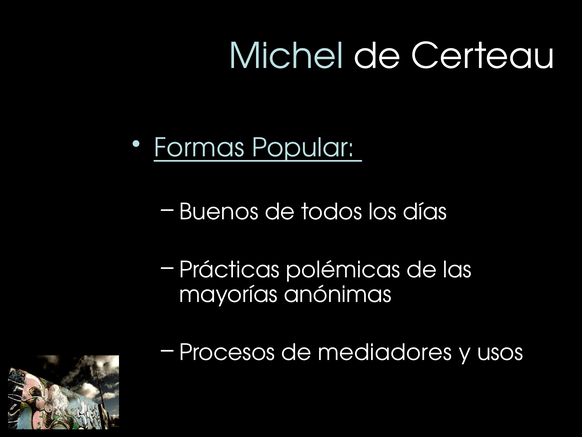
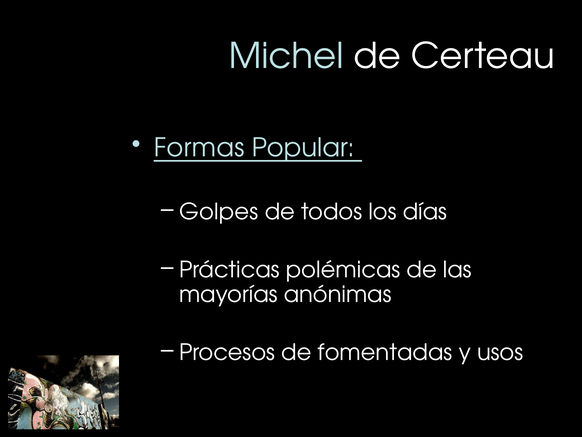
Buenos: Buenos -> Golpes (219, 212)
mediadores: mediadores -> fomentadas (385, 352)
